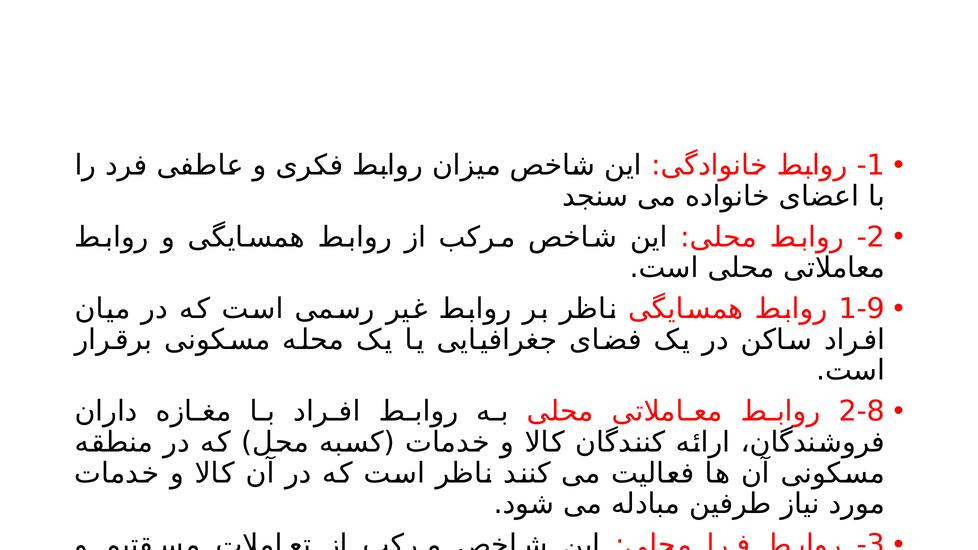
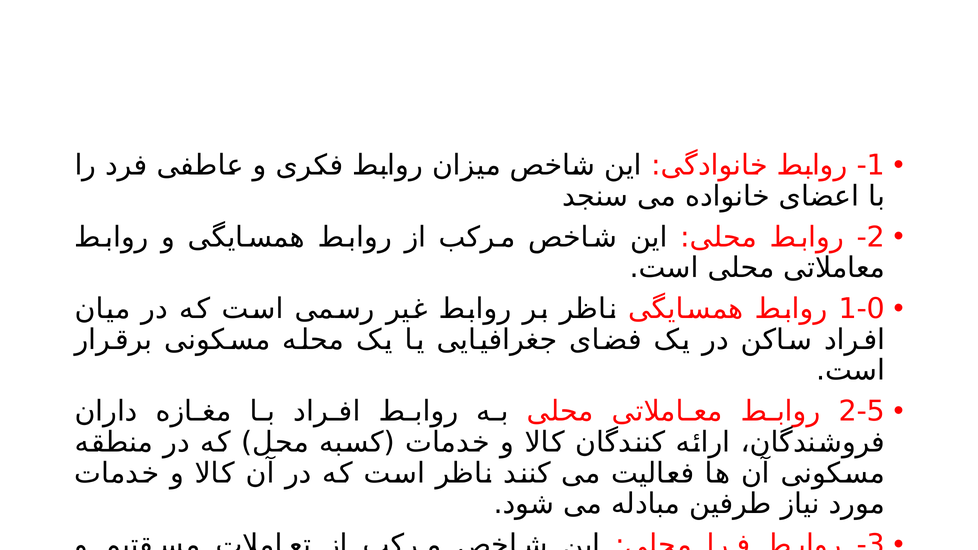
1-9: 1-9 -> 1-0 (862, 309)
2-8: 2-8 -> 2-5 (862, 412)
